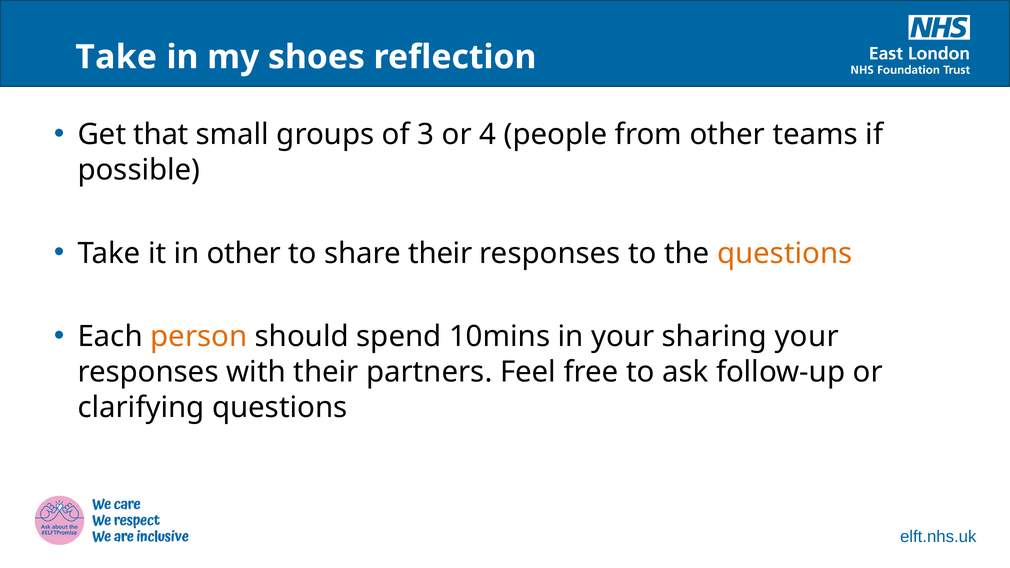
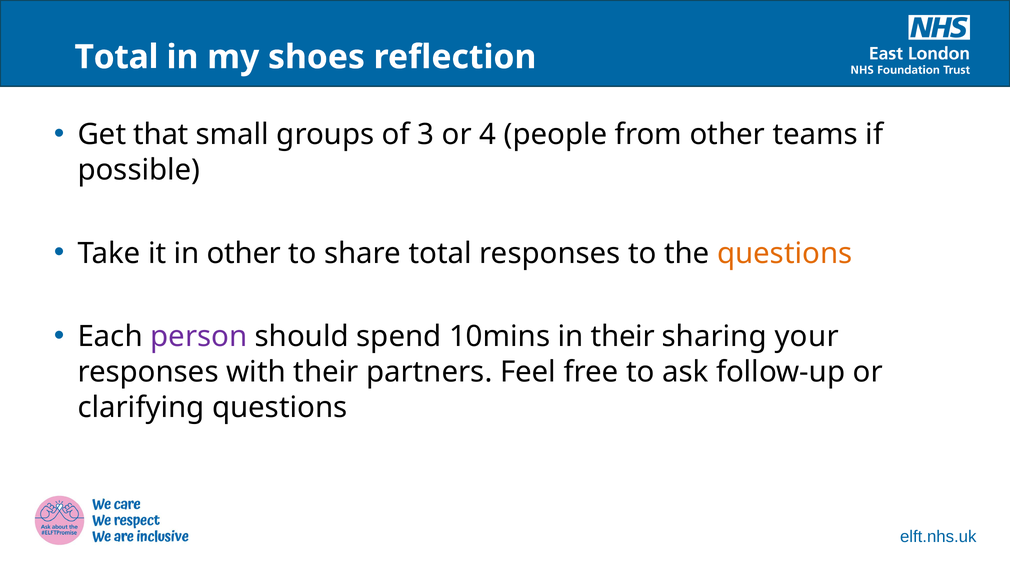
Take: Take -> Total (116, 57)
share their: their -> total (440, 253)
person colour: orange -> purple (199, 337)
in your: your -> their (623, 337)
